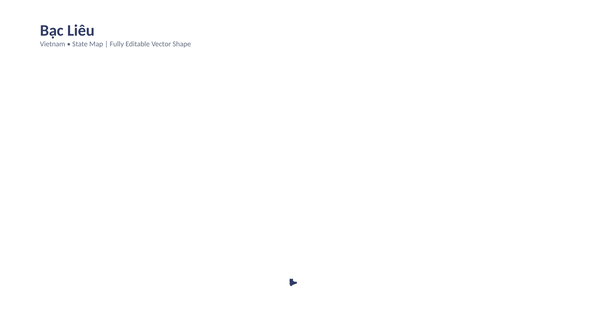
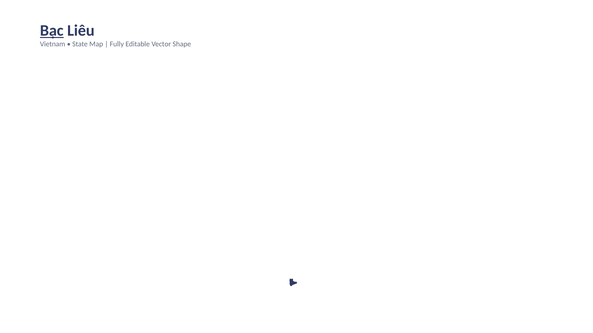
Bạc underline: none -> present (52, 31)
